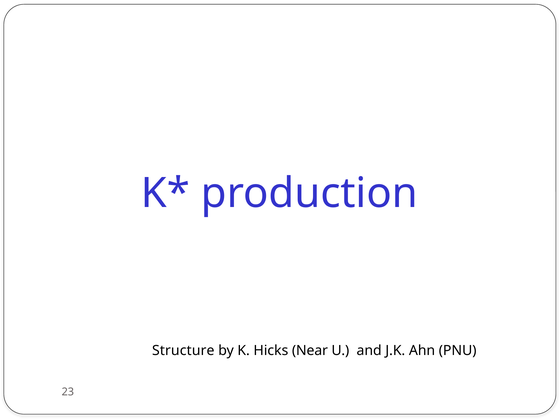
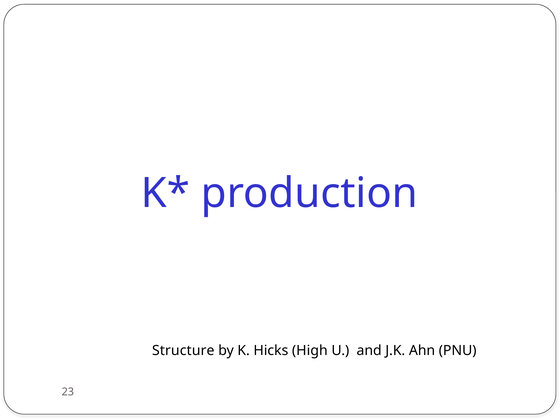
Near: Near -> High (310, 351)
